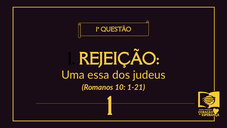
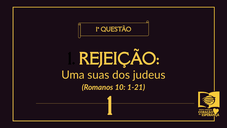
essa: essa -> suas (98, 75)
